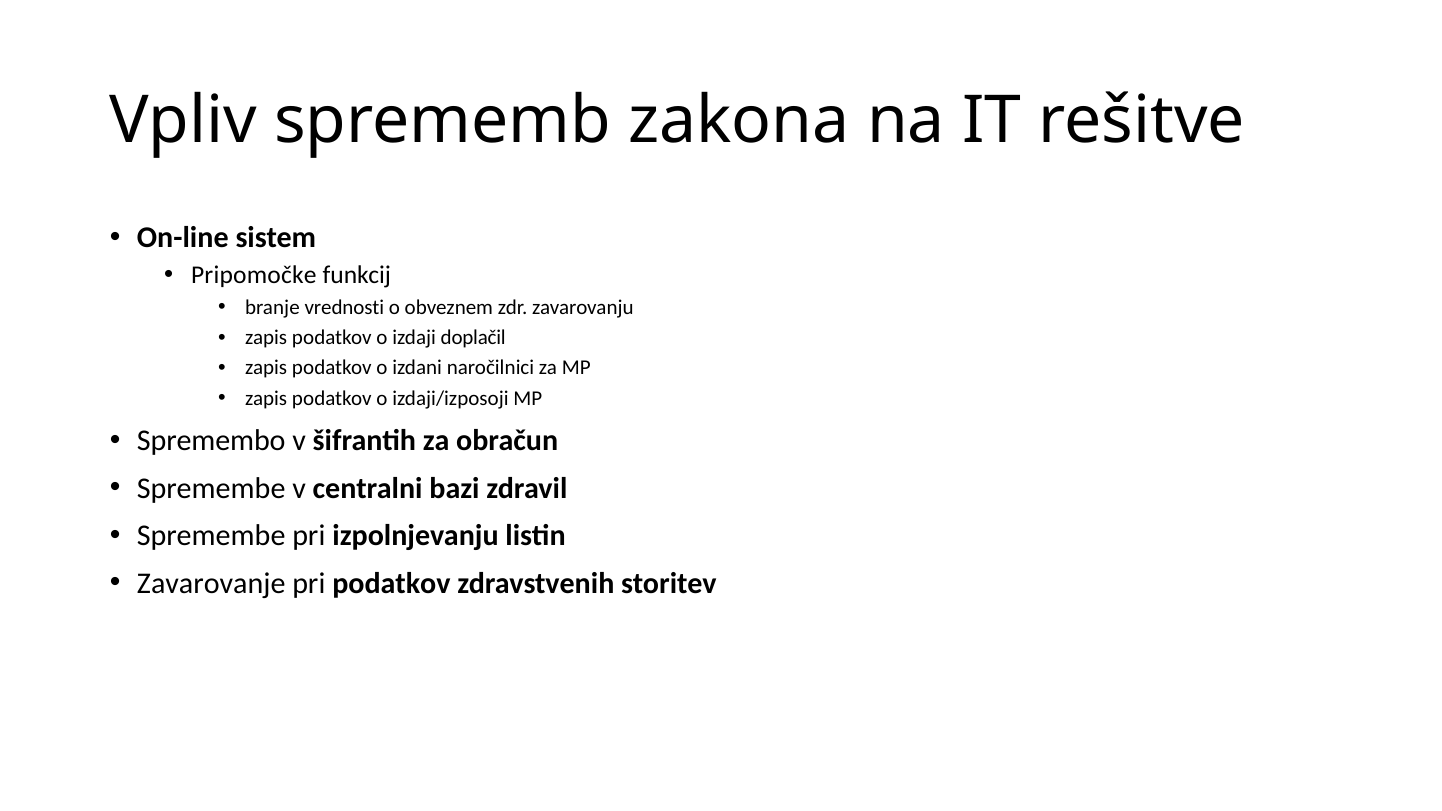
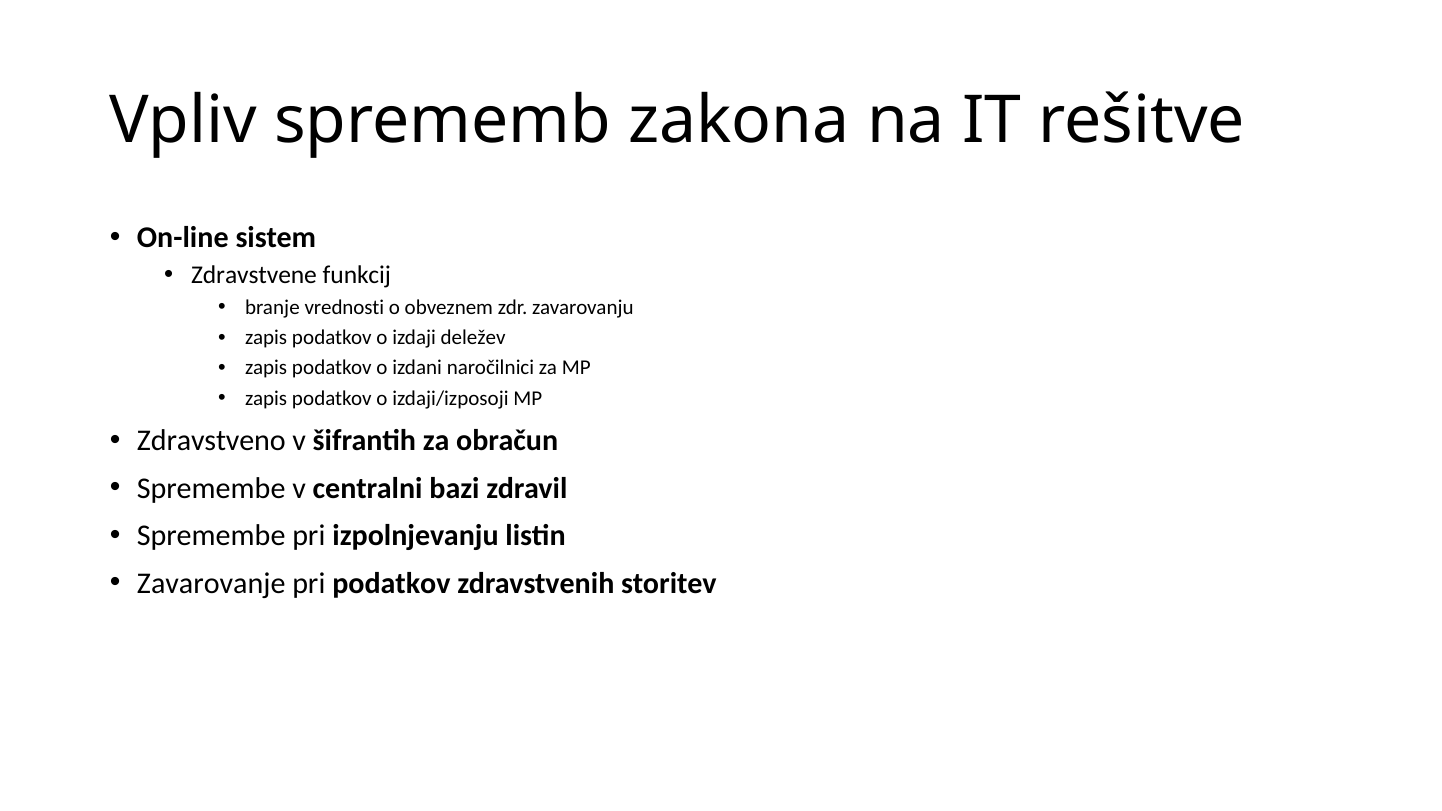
Pripomočke: Pripomočke -> Zdravstvene (254, 275)
doplačil: doplačil -> deležev (473, 338)
Spremembo: Spremembo -> Zdravstveno (211, 441)
